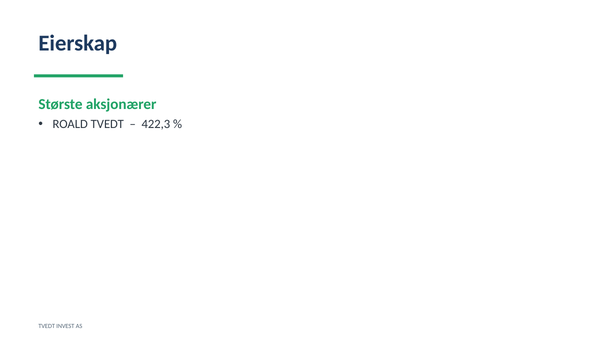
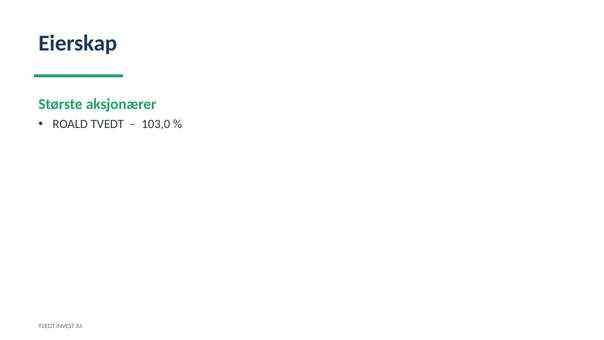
422,3: 422,3 -> 103,0 (156, 124)
